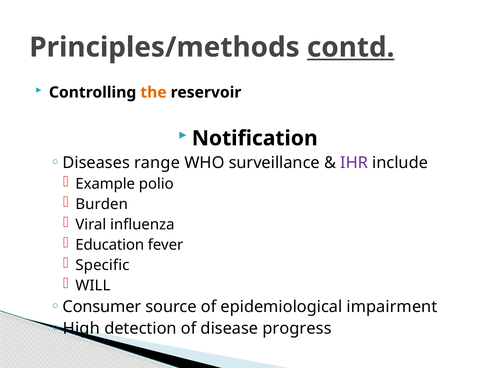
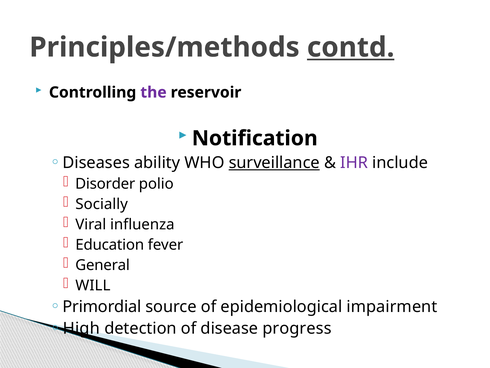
the colour: orange -> purple (153, 92)
range: range -> ability (157, 162)
surveillance underline: none -> present (274, 162)
Example: Example -> Disorder (105, 183)
Burden: Burden -> Socially (102, 204)
Specific: Specific -> General (103, 265)
Consumer: Consumer -> Primordial (102, 306)
